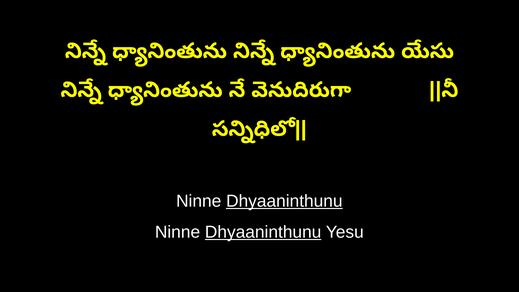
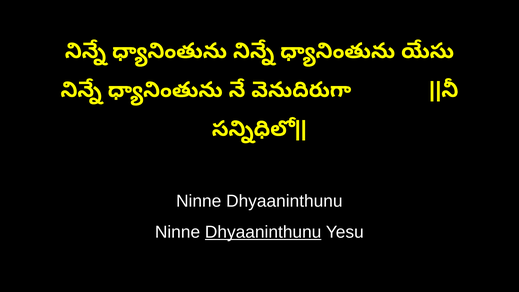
Dhyaaninthunu underline: present -> none (284, 201)
